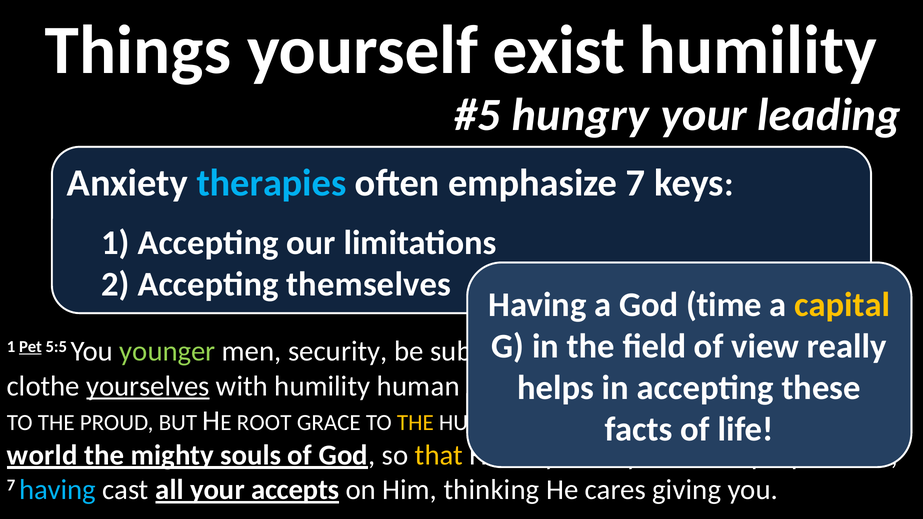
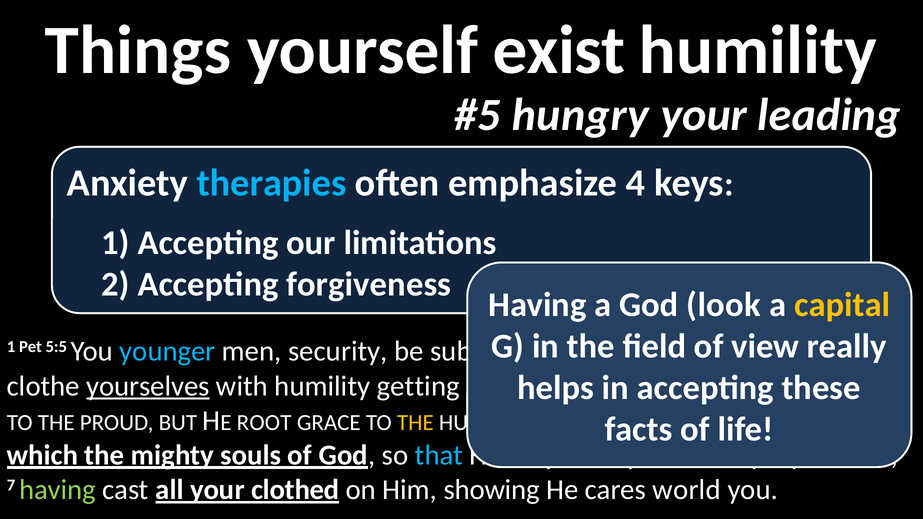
emphasize 7: 7 -> 4 (636, 183)
themselves: themselves -> forgiveness (369, 284)
God time: time -> look (724, 305)
Pet underline: present -> none (30, 347)
younger colour: light green -> light blue (167, 352)
human: human -> getting (418, 386)
world: world -> which (42, 455)
that colour: yellow -> light blue (439, 455)
having colour: light blue -> light green (57, 490)
accepts: accepts -> clothed (295, 490)
thinking: thinking -> showing (492, 490)
giving: giving -> world (687, 490)
